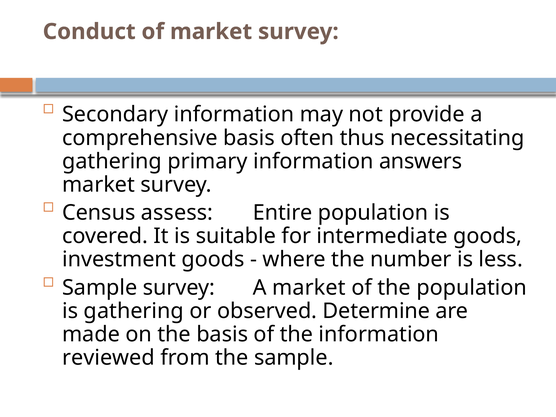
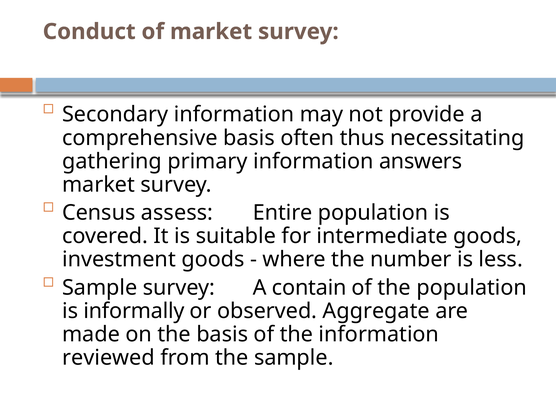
A market: market -> contain (309, 288)
is gathering: gathering -> informally (134, 311)
Determine: Determine -> Aggregate (376, 311)
